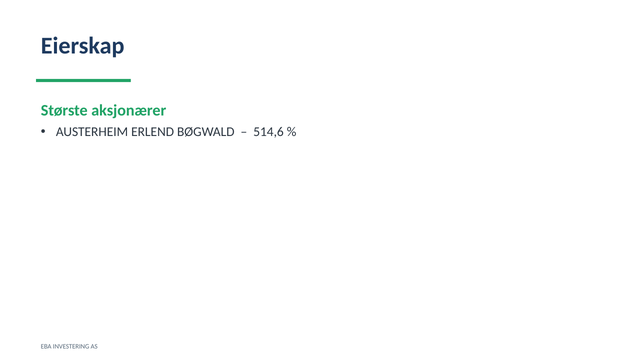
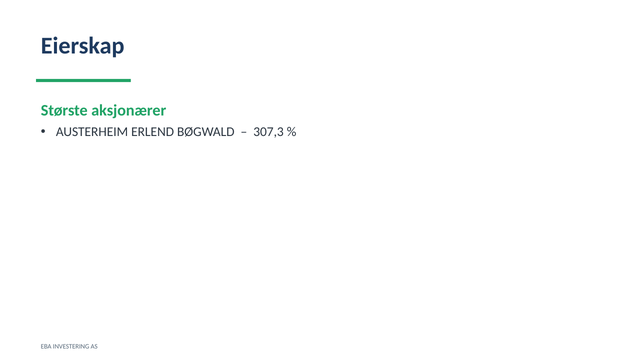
514,6: 514,6 -> 307,3 (269, 132)
